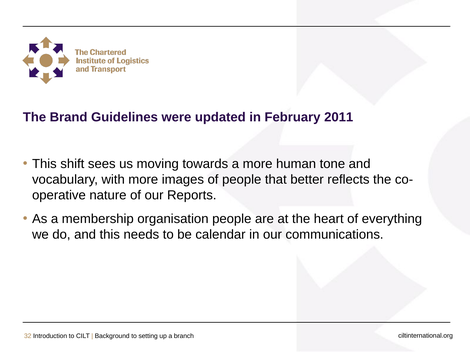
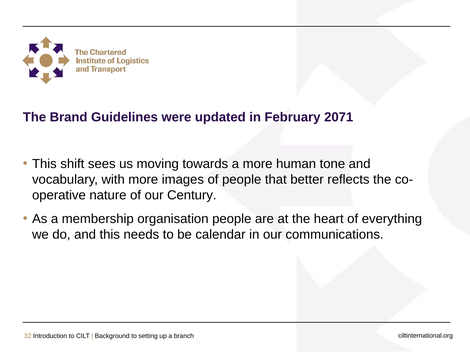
2011: 2011 -> 2071 (339, 117)
Reports: Reports -> Century (192, 196)
